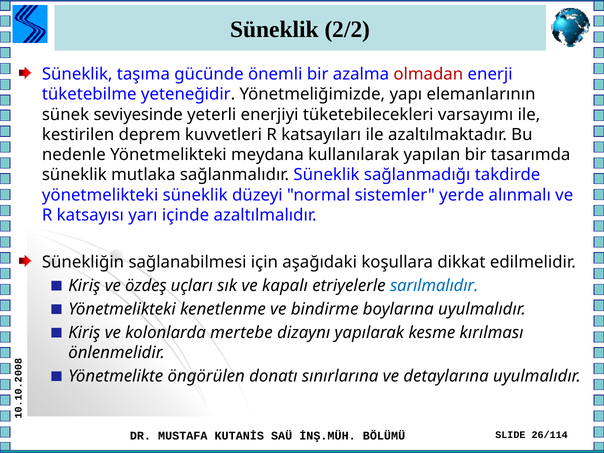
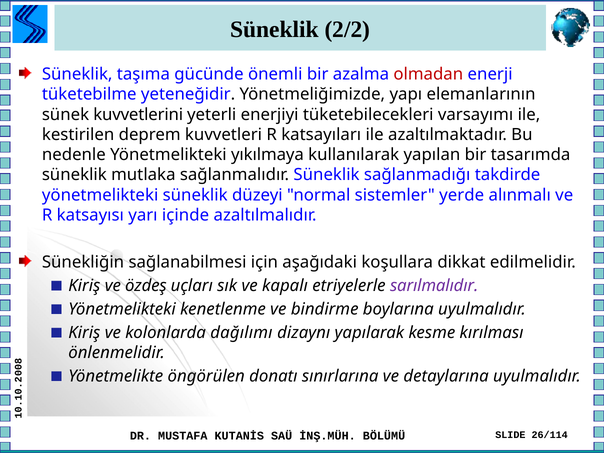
seviyesinde: seviyesinde -> kuvvetlerini (138, 115)
meydana: meydana -> yıkılmaya (267, 155)
sarılmalıdır colour: blue -> purple (434, 286)
mertebe: mertebe -> dağılımı (241, 333)
